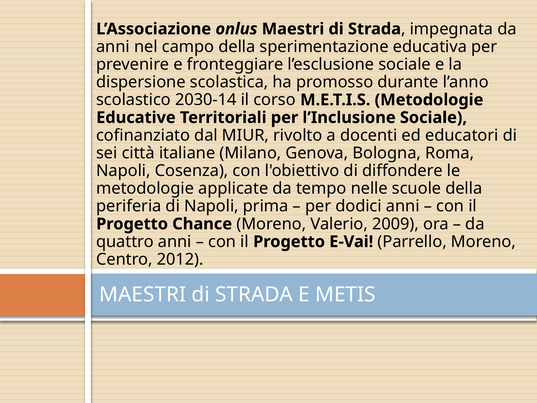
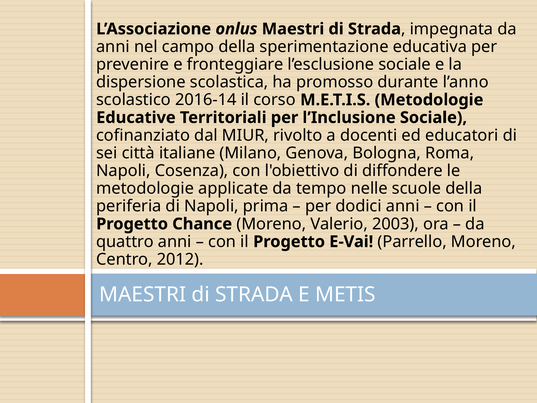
2030-14: 2030-14 -> 2016-14 (206, 100)
2009: 2009 -> 2003 (396, 224)
